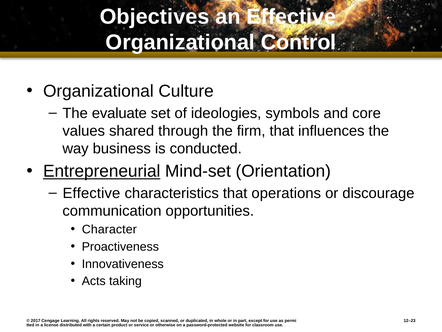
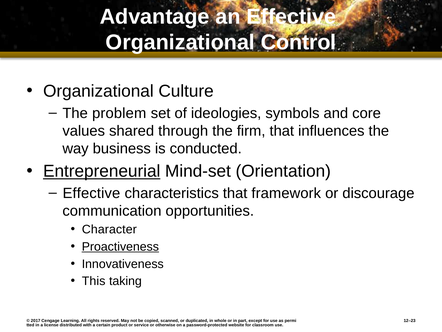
Objectives: Objectives -> Advantage (155, 17)
evaluate: evaluate -> problem (119, 113)
operations: operations -> framework (286, 193)
Proactiveness underline: none -> present (120, 246)
Acts: Acts -> This (94, 281)
